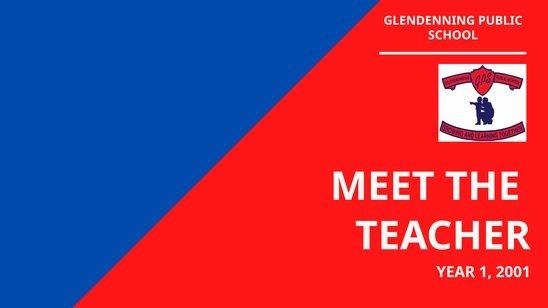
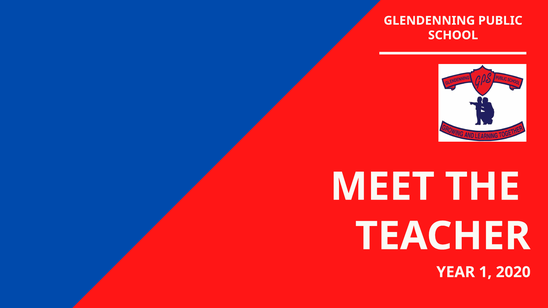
2001: 2001 -> 2020 (513, 272)
